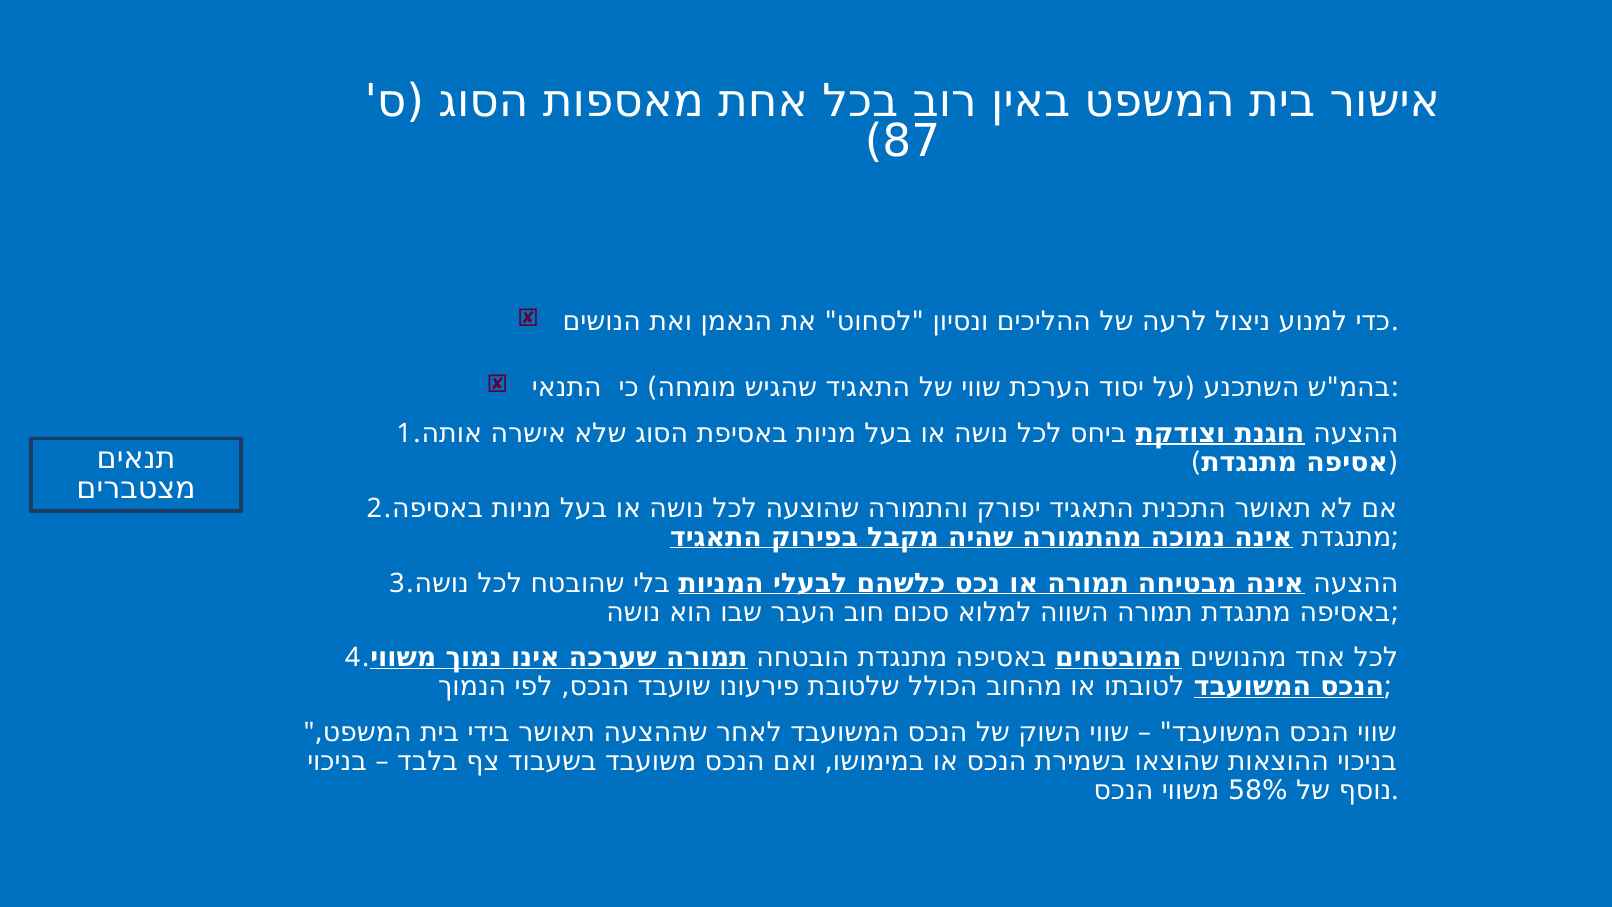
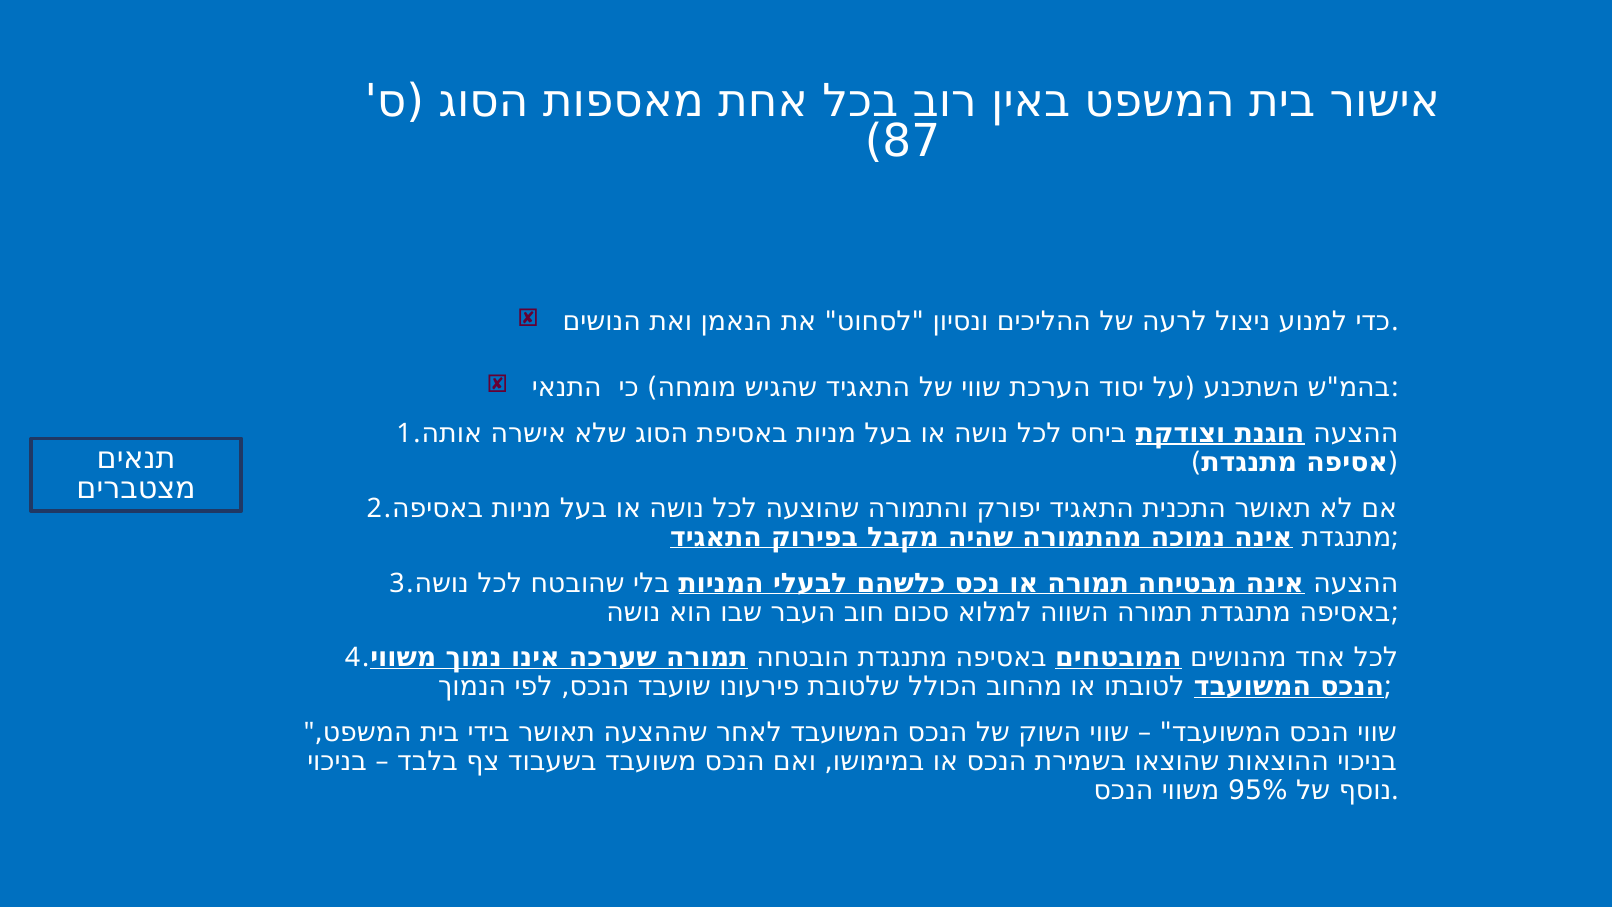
58%: 58% -> 95% (1258, 791)
